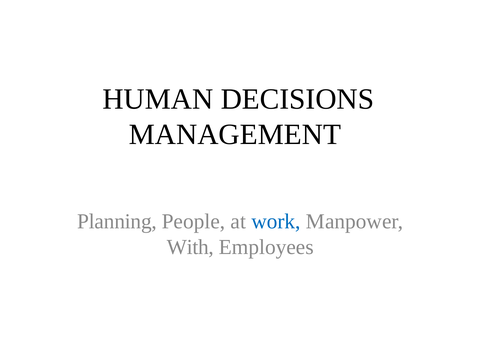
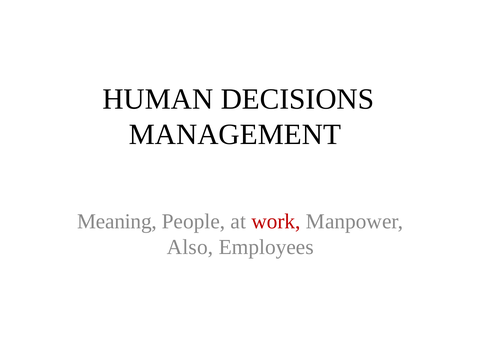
Planning: Planning -> Meaning (117, 221)
work colour: blue -> red (276, 221)
With: With -> Also (190, 247)
